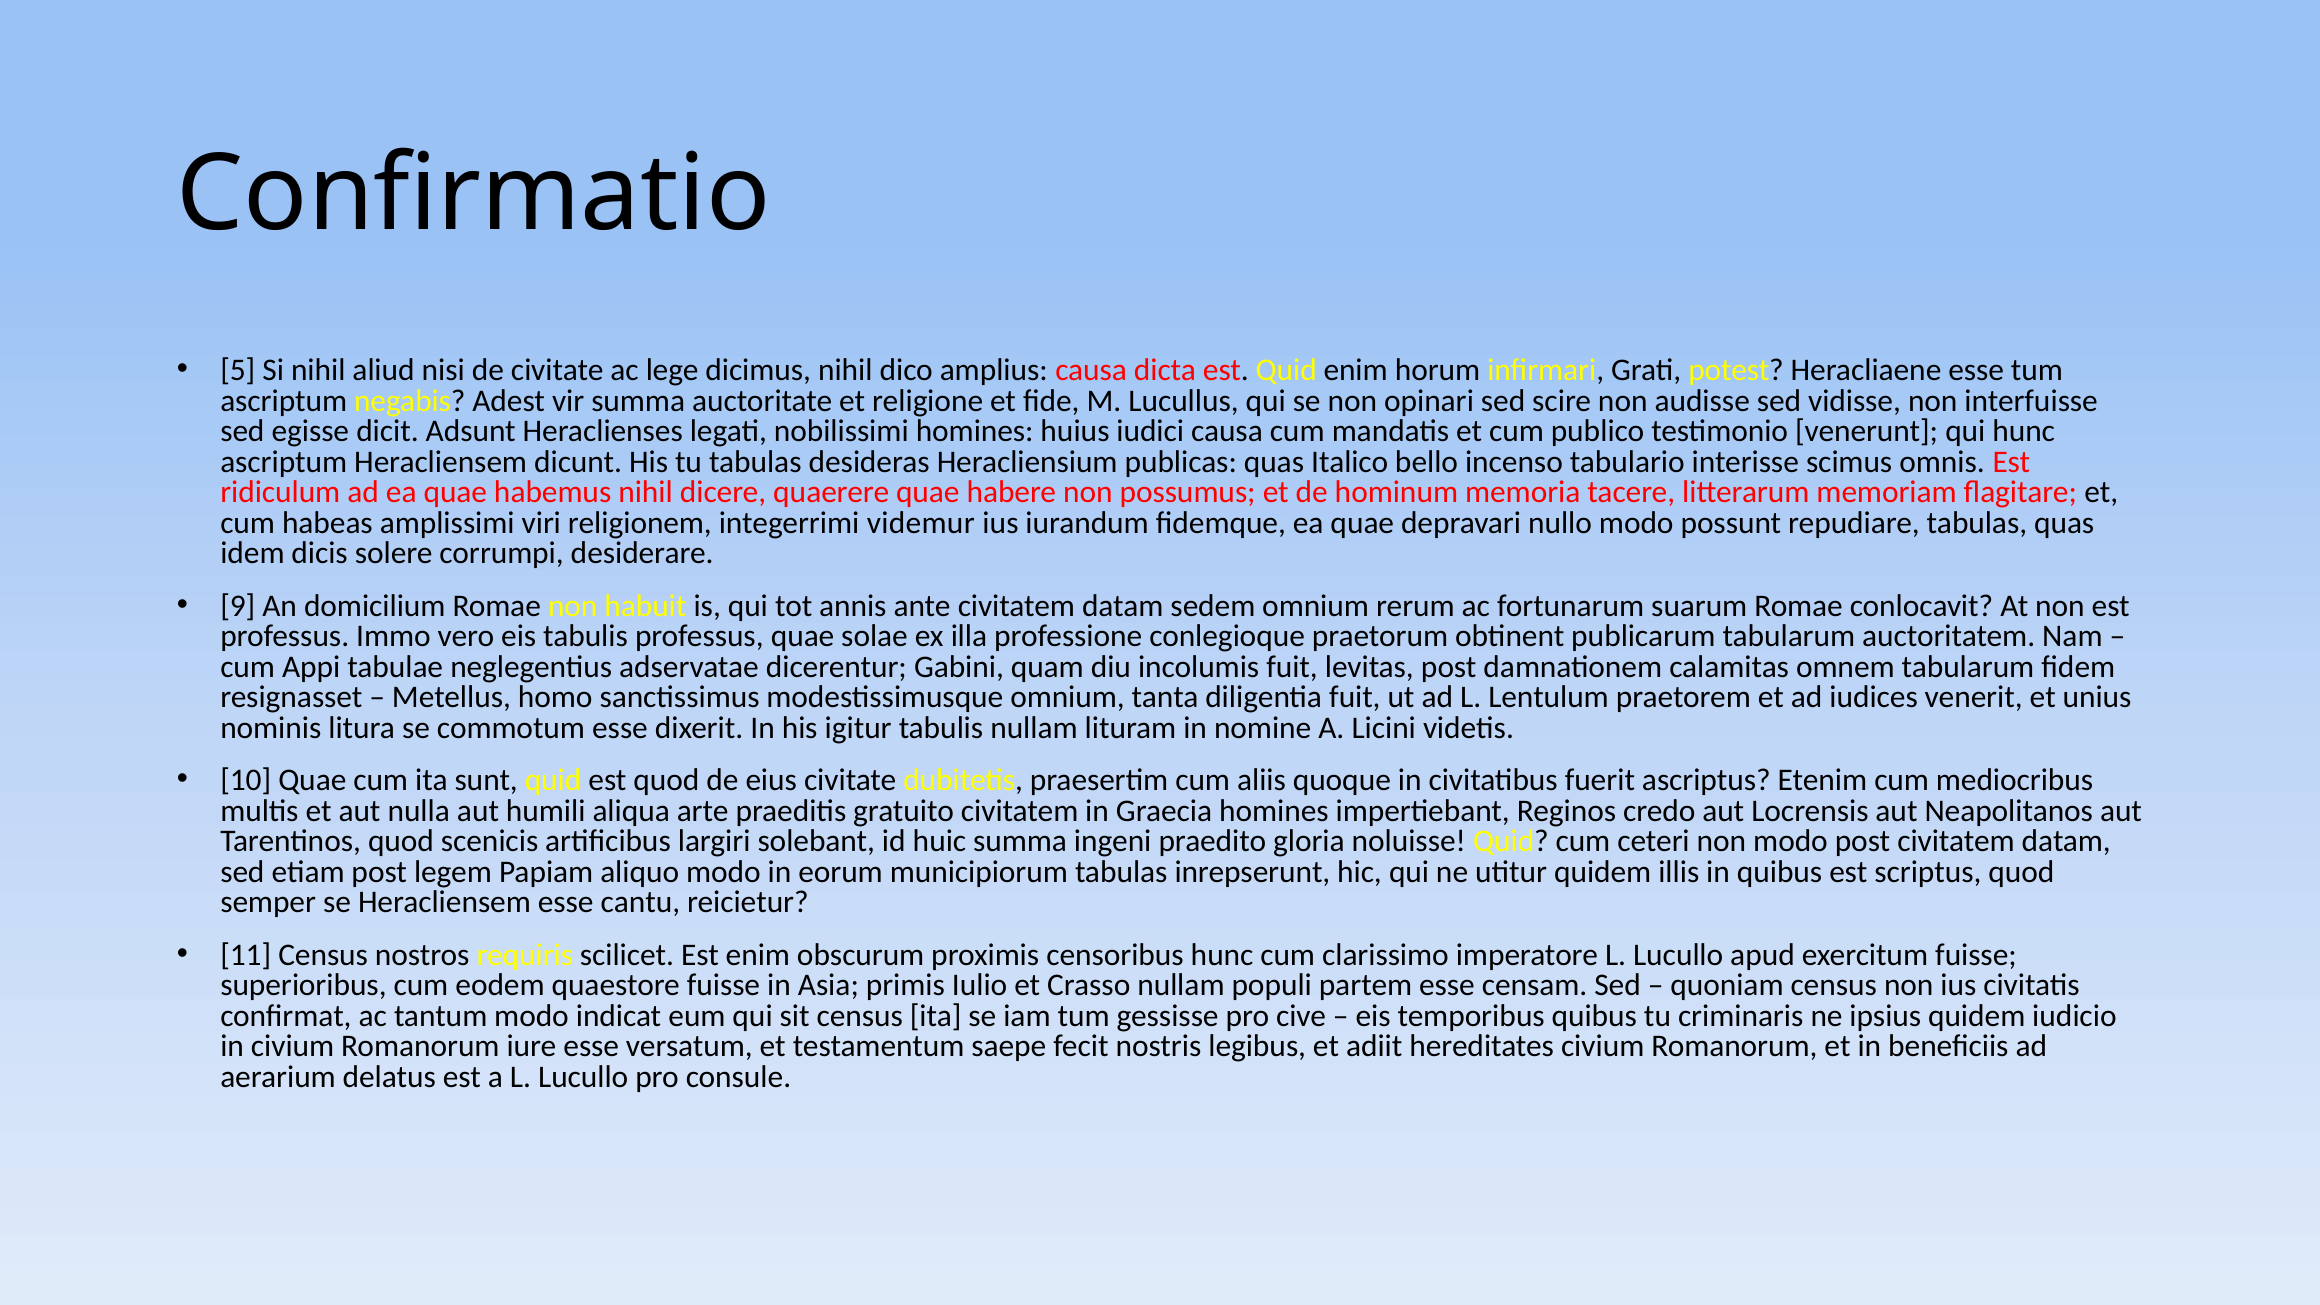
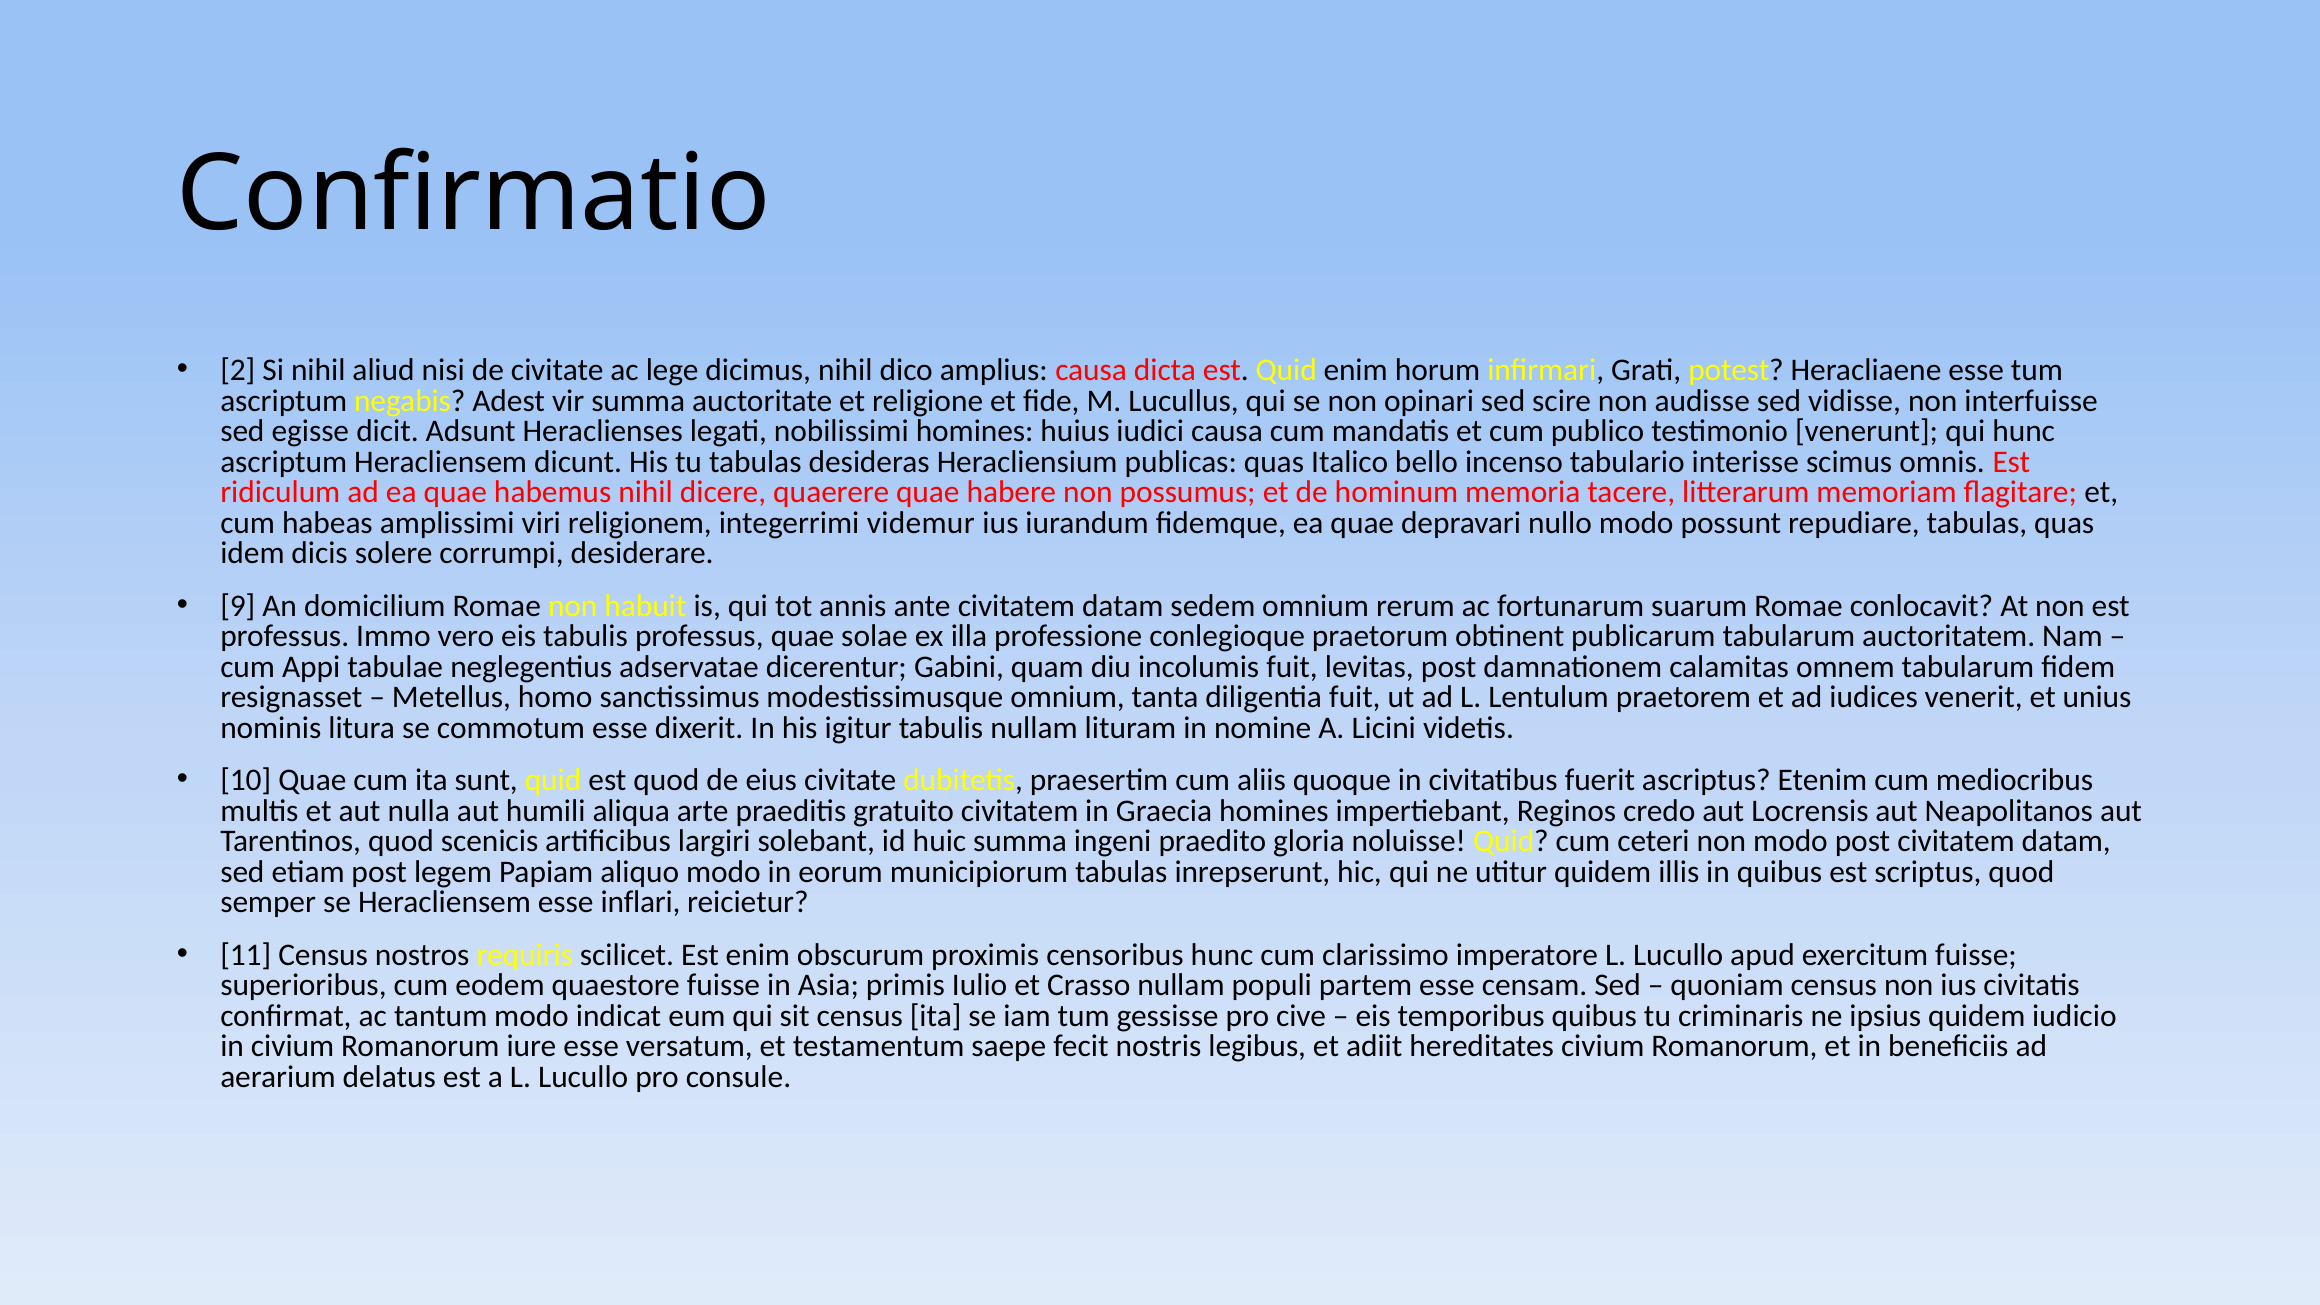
5: 5 -> 2 (238, 370)
cantu: cantu -> inflari (641, 902)
